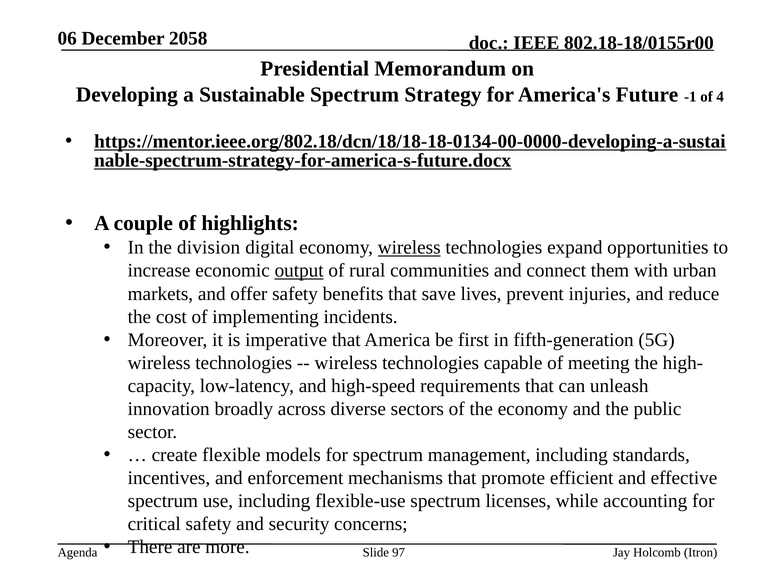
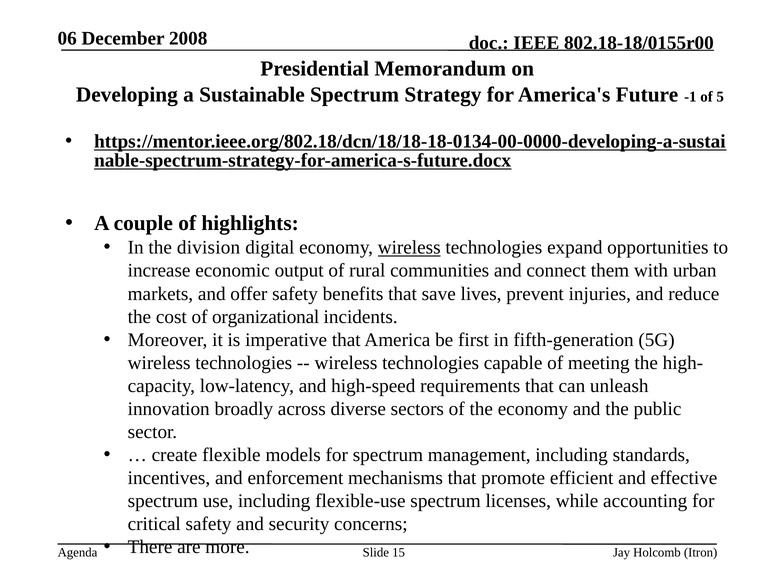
2058: 2058 -> 2008 (188, 38)
4: 4 -> 5 (720, 97)
output underline: present -> none (299, 271)
implementing: implementing -> organizational (266, 317)
97: 97 -> 15 (399, 552)
